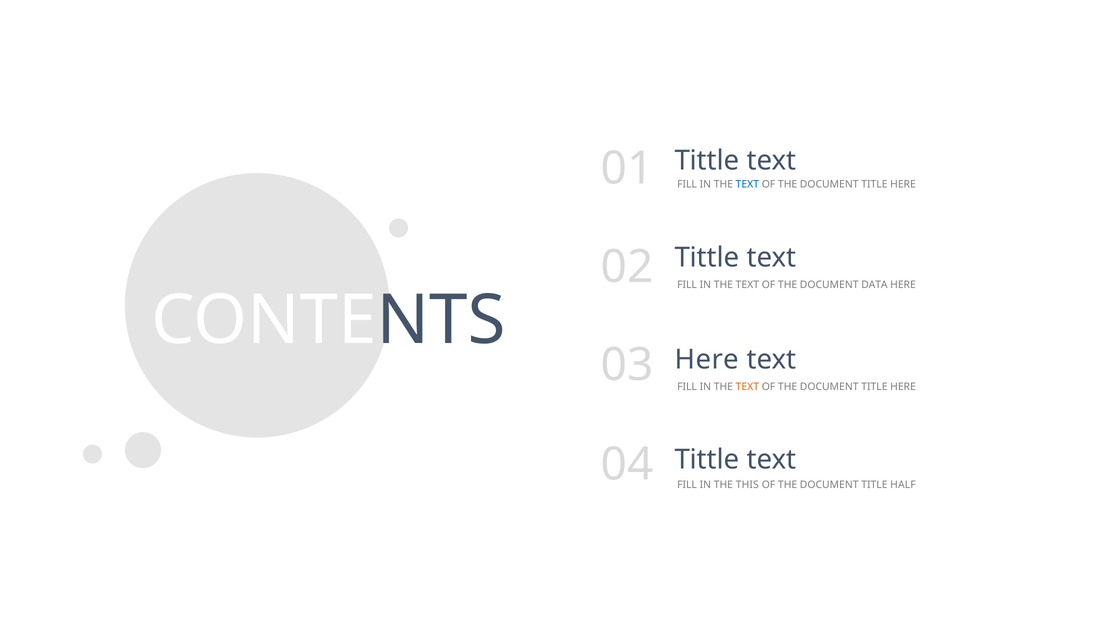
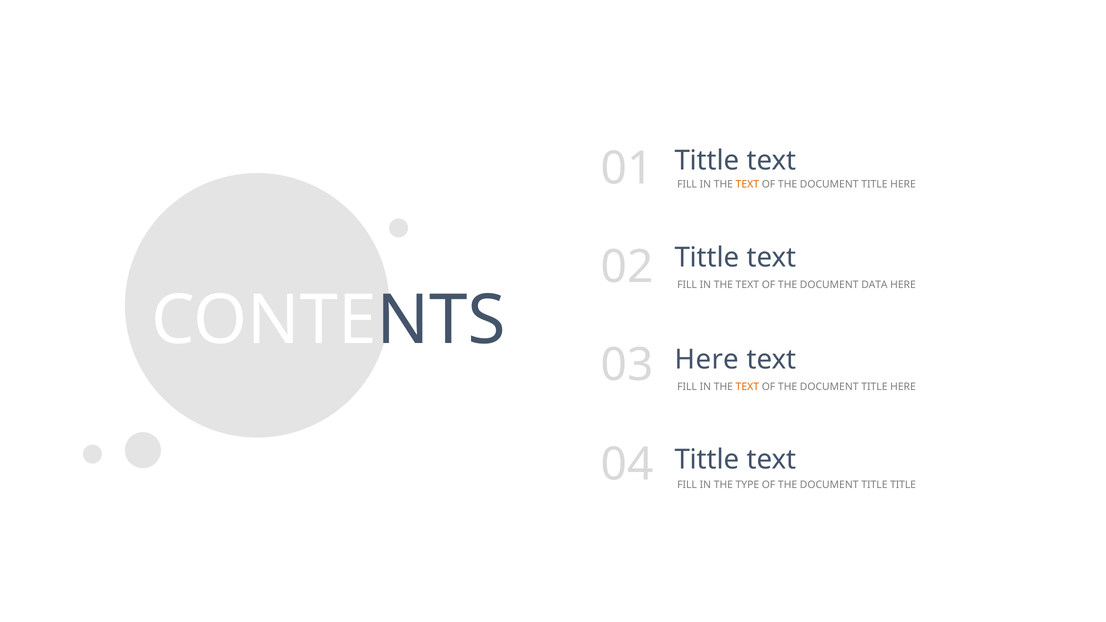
TEXT colour: blue -> orange (747, 185)
THIS: THIS -> TYPE (747, 485)
TITLE HALF: HALF -> TITLE (903, 485)
